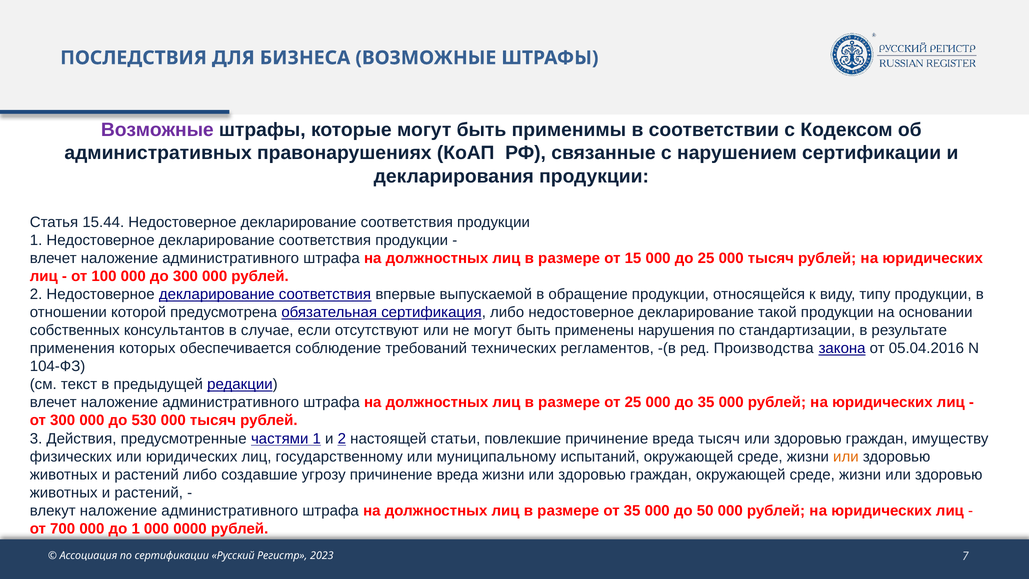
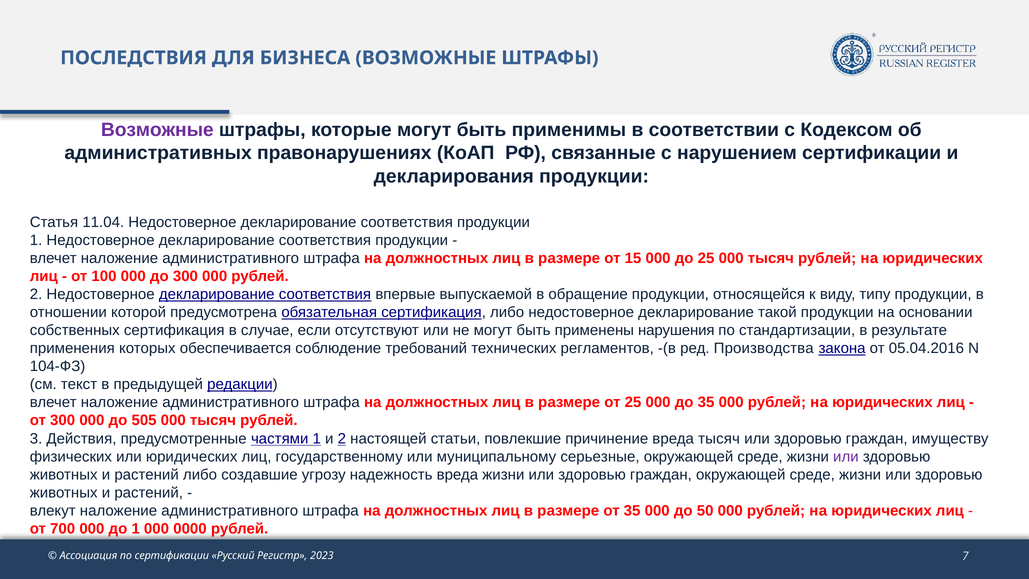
15.44: 15.44 -> 11.04 (103, 222)
собственных консультантов: консультантов -> сертификация (174, 330)
530: 530 -> 505 (144, 420)
испытаний: испытаний -> серьезные (600, 456)
или colour: orange -> purple (846, 456)
угрозу причинение: причинение -> надежность (391, 474)
